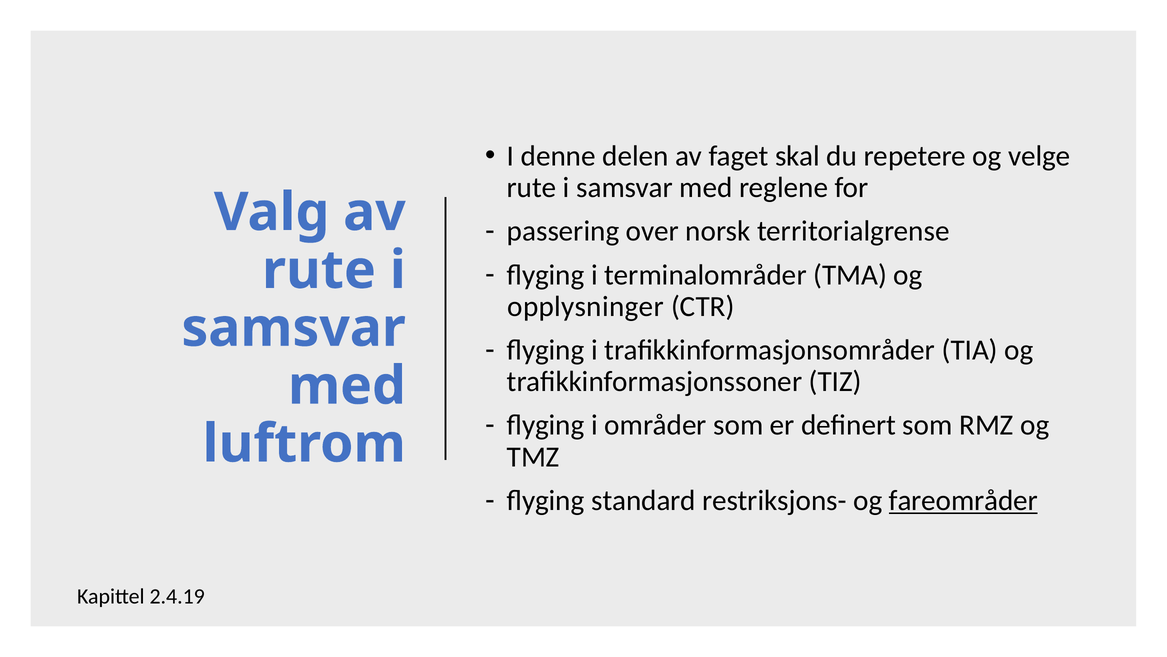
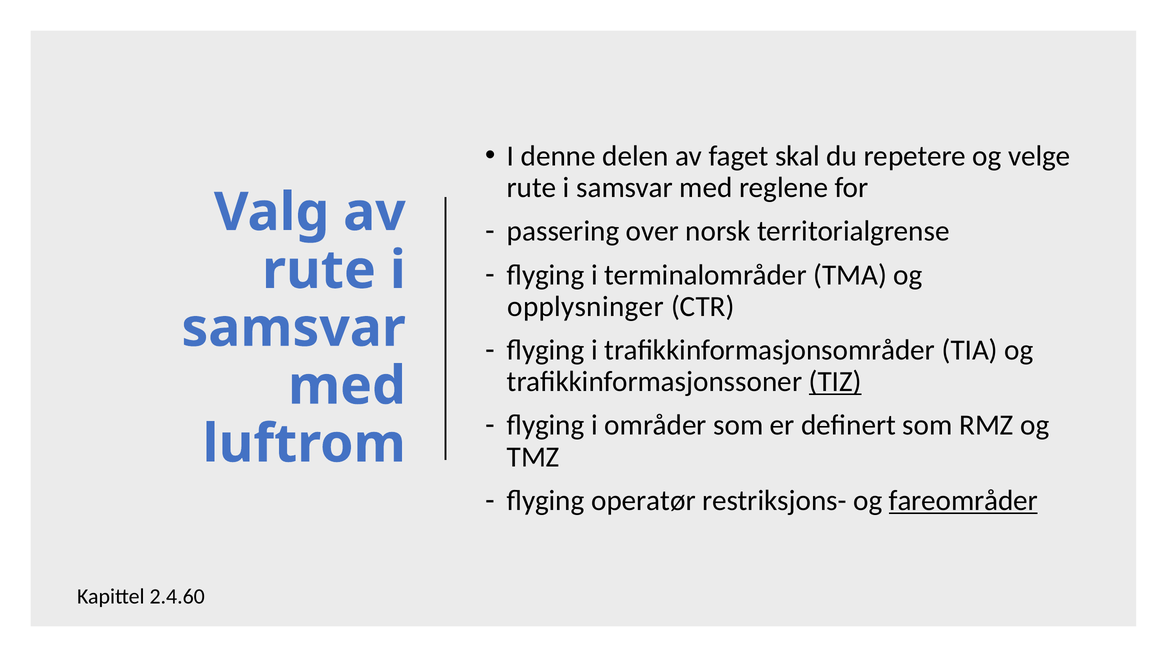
TIZ underline: none -> present (835, 381)
standard: standard -> operatør (643, 500)
2.4.19: 2.4.19 -> 2.4.60 (177, 596)
